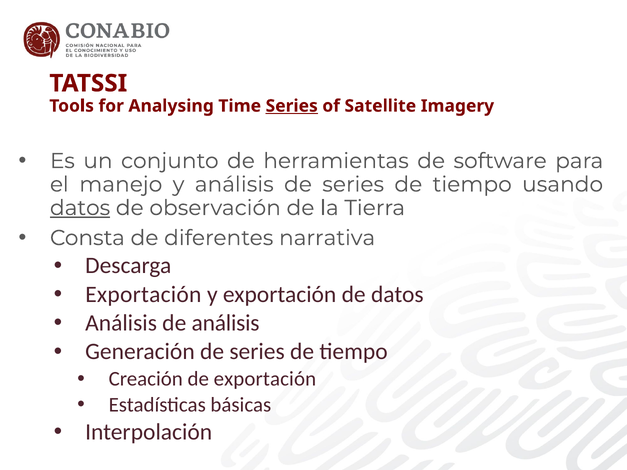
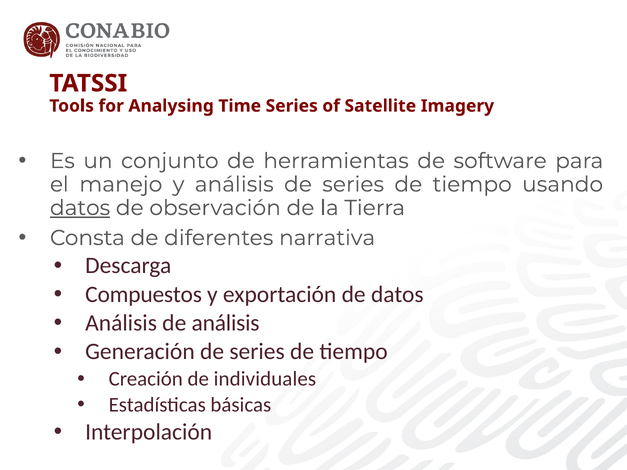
Series underline: present -> none (292, 106)
Exportación: Exportación -> Compuestos (144, 294)
de exportación: exportación -> individuales (265, 379)
